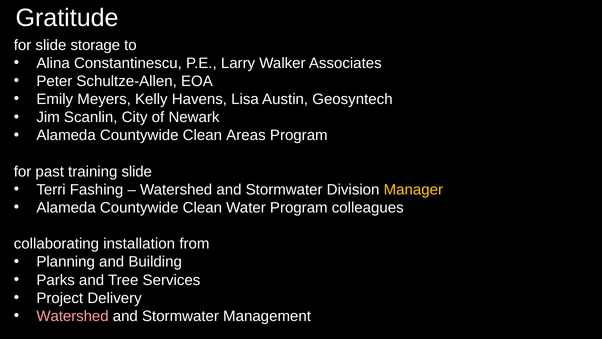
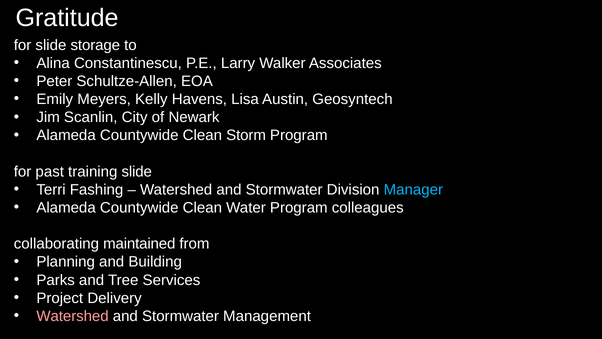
Areas: Areas -> Storm (246, 135)
Manager colour: yellow -> light blue (413, 189)
installation: installation -> maintained (139, 244)
